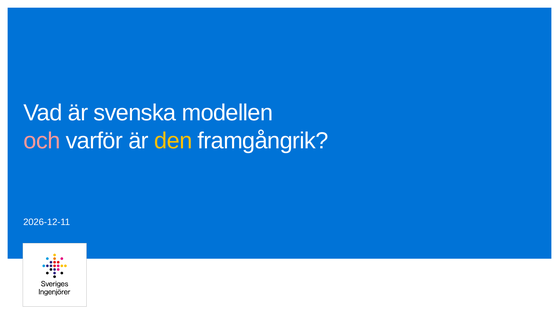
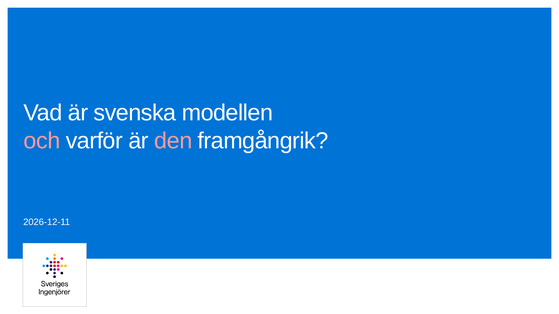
den colour: yellow -> pink (173, 141)
